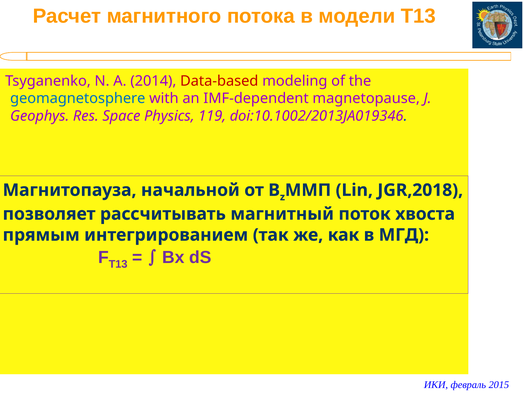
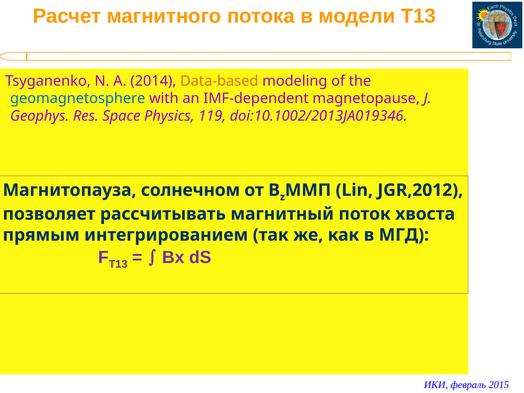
Data-based colour: red -> orange (219, 81)
начальной: начальной -> солнечном (190, 190)
JGR,2018: JGR,2018 -> JGR,2012 (420, 190)
